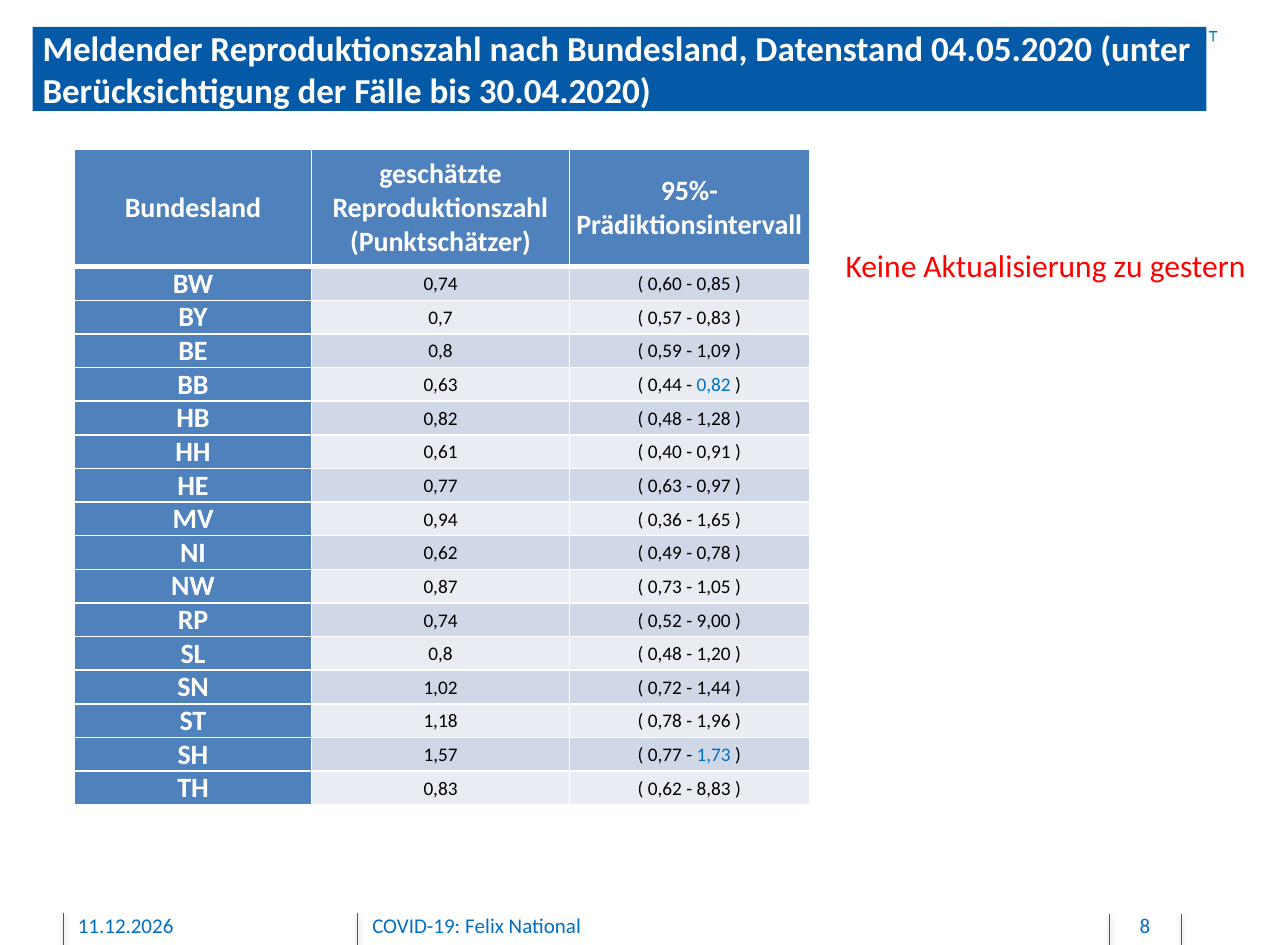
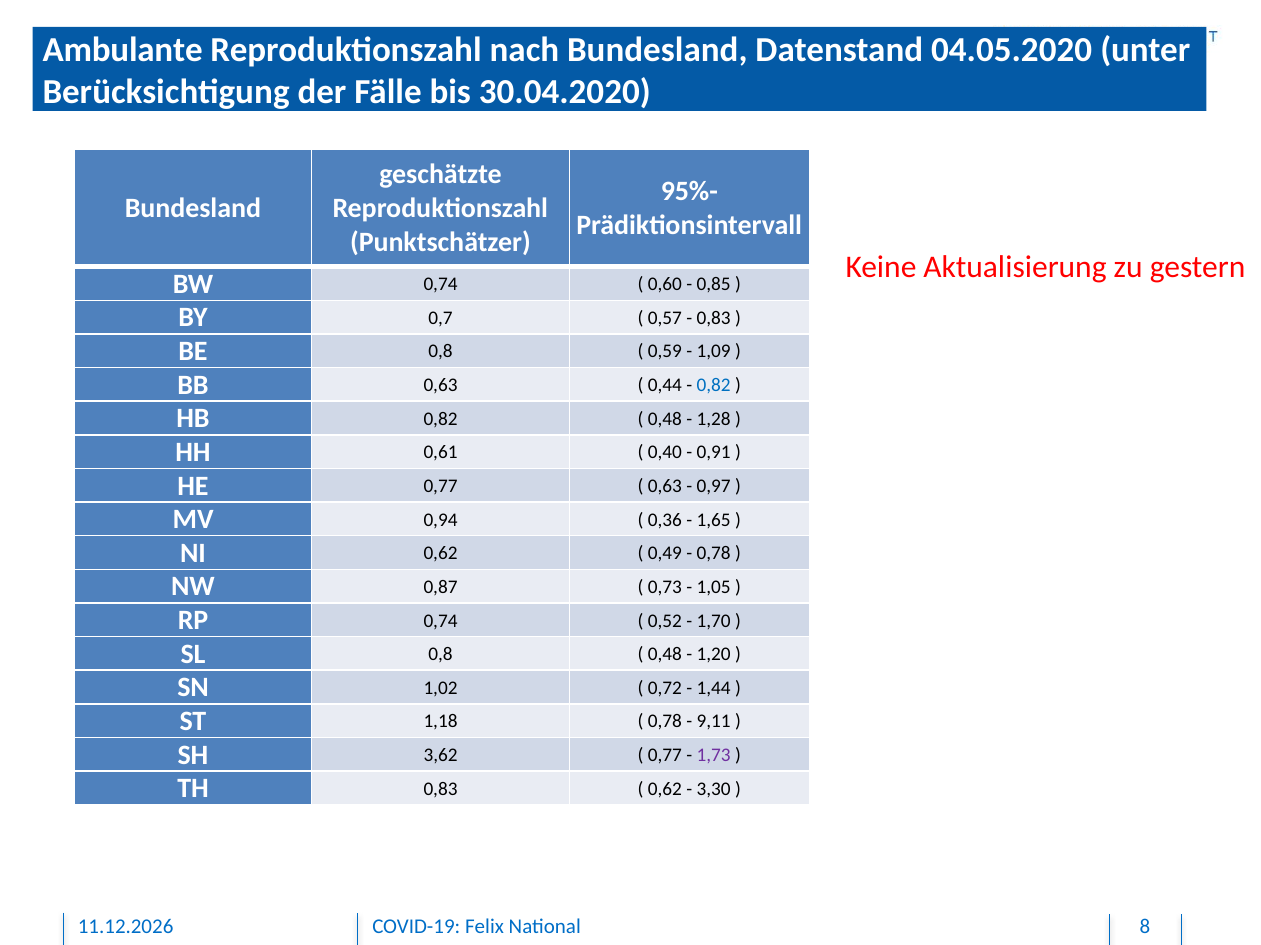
Meldender: Meldender -> Ambulante (123, 50)
9,00: 9,00 -> 1,70 (714, 621)
1,96: 1,96 -> 9,11 (714, 722)
1,57: 1,57 -> 3,62 (441, 756)
1,73 colour: blue -> purple (714, 756)
8,83: 8,83 -> 3,30 (714, 789)
